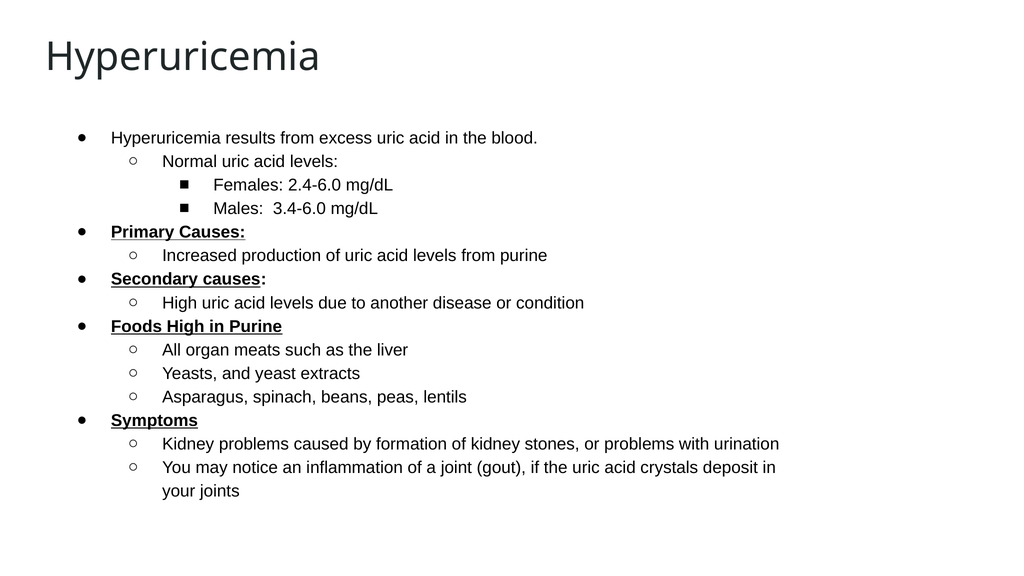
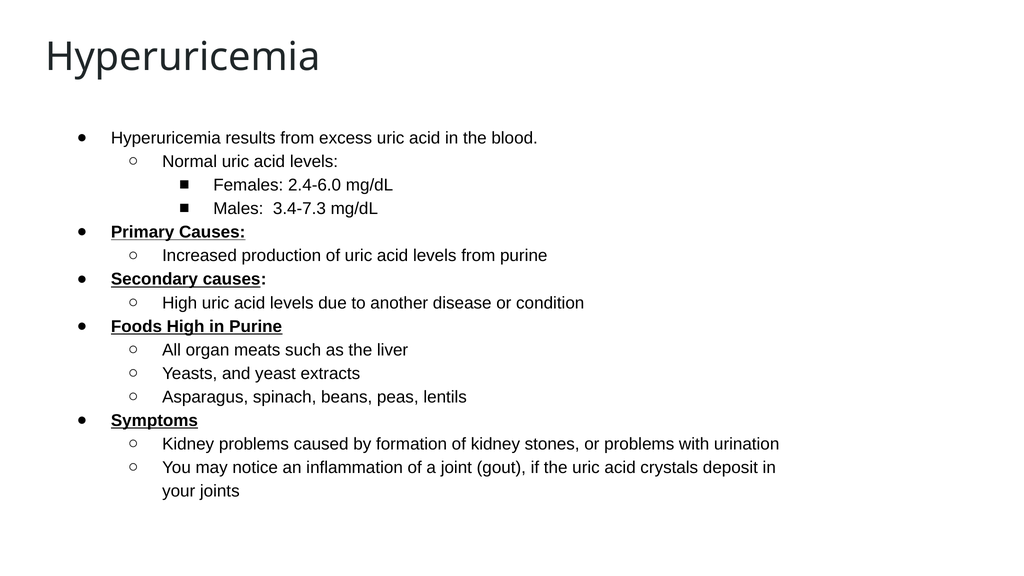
3.4-6.0: 3.4-6.0 -> 3.4-7.3 (299, 209)
